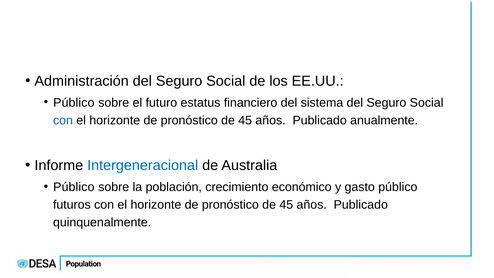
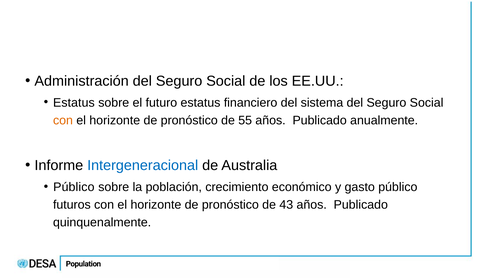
Público: Público -> Estatus (74, 103)
con colour: blue -> orange (63, 120)
45: 45 -> 55 (245, 120)
45: 45 -> 43 (286, 205)
